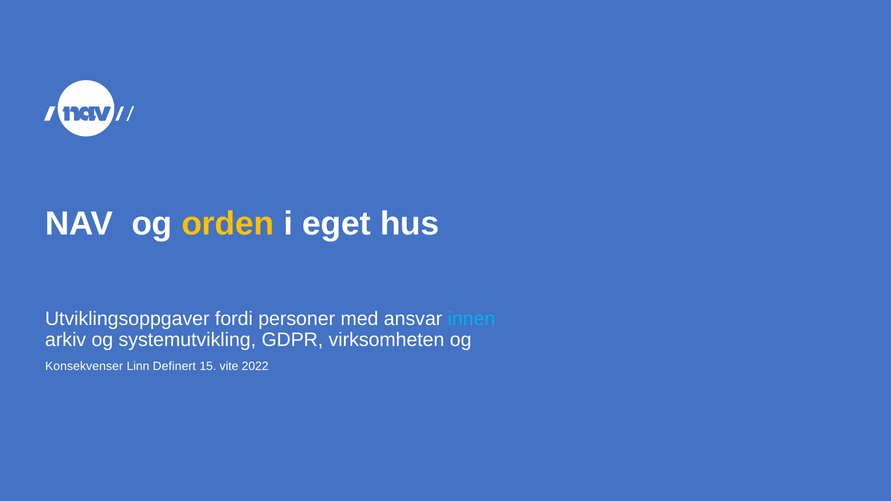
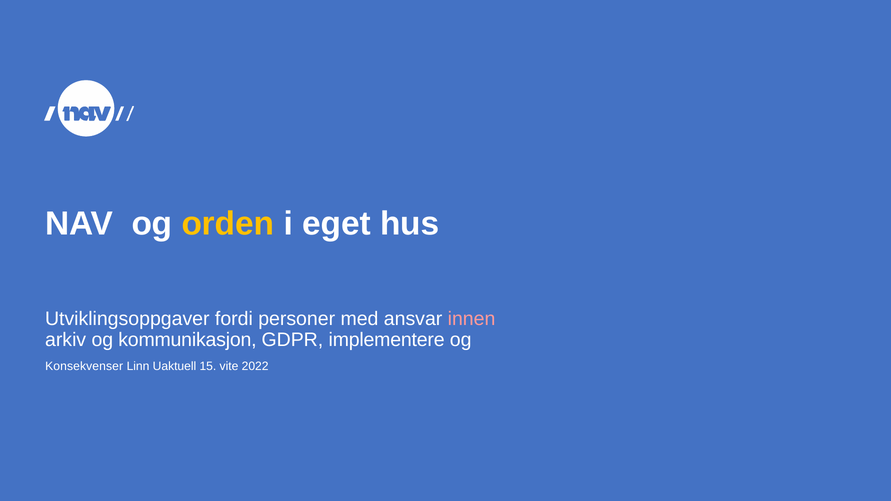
innen colour: light blue -> pink (472, 319)
systemutvikling: systemutvikling -> kommunikasjon (187, 340)
virksomheten: virksomheten -> implementere (387, 340)
Definert: Definert -> Uaktuell (174, 366)
